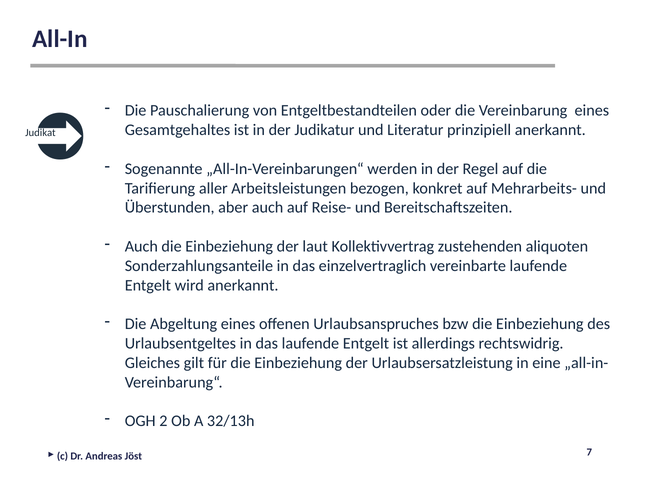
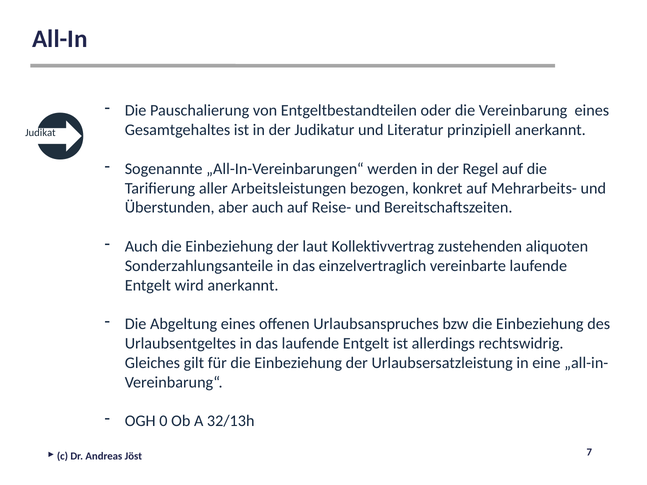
2: 2 -> 0 (163, 421)
